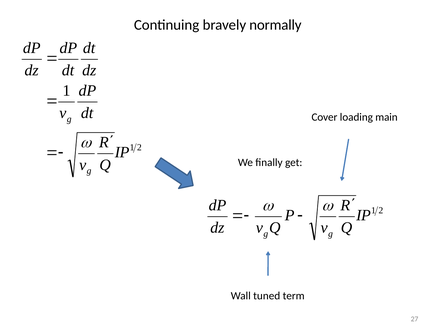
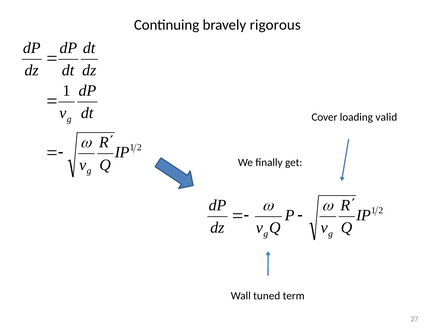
normally: normally -> rigorous (275, 25)
main: main -> valid (386, 117)
